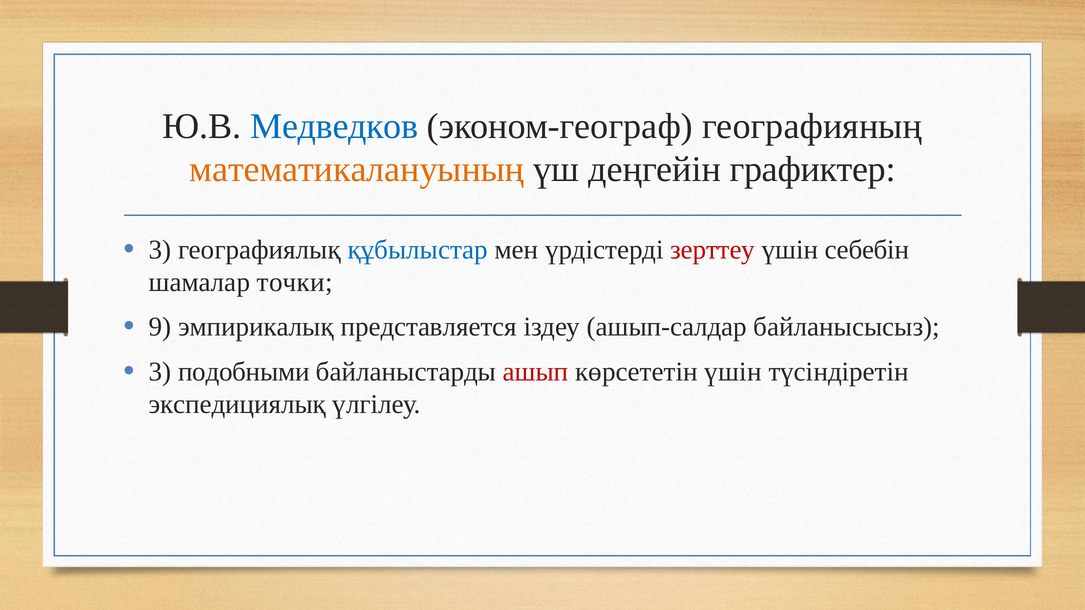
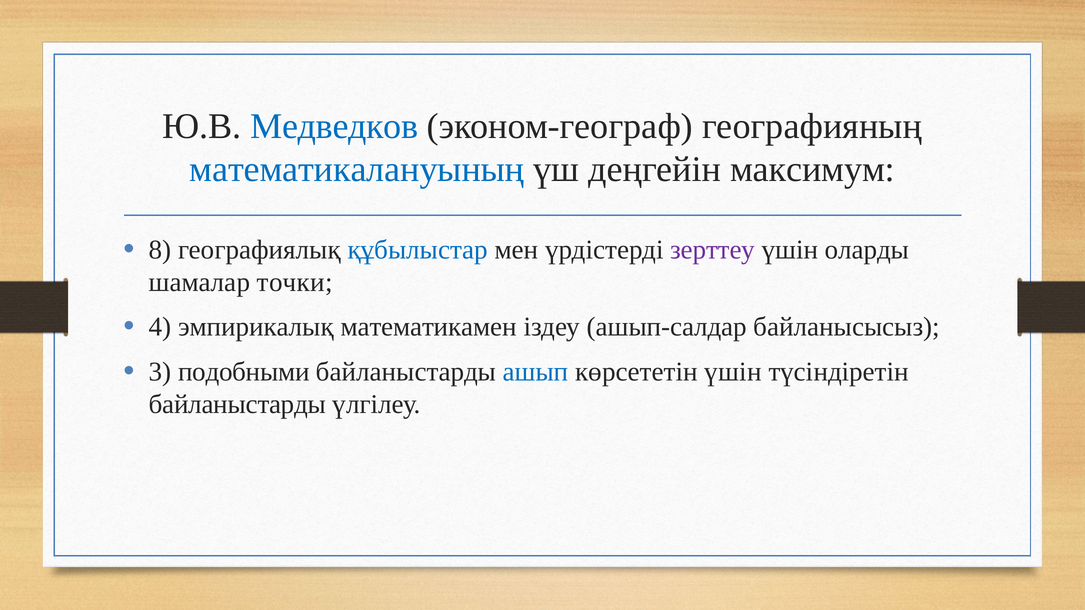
математикалануының colour: orange -> blue (357, 170)
графиктер: графиктер -> максимум (813, 170)
3: 3 -> 8 (160, 250)
зерттеу colour: red -> purple (713, 250)
себебін: себебін -> оларды (867, 250)
9: 9 -> 4 (160, 327)
представляется: представляется -> математикамен (429, 327)
ашып colour: red -> blue (536, 372)
экспедициялық: экспедициялық -> байланыстарды (237, 404)
